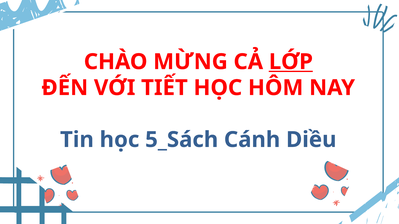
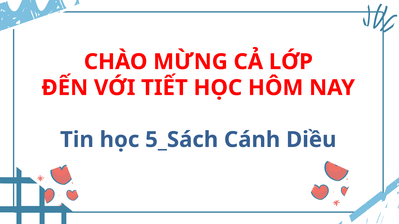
LỚP underline: present -> none (291, 62)
